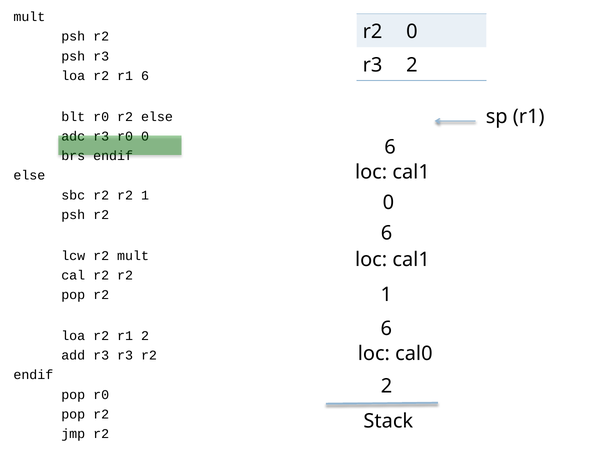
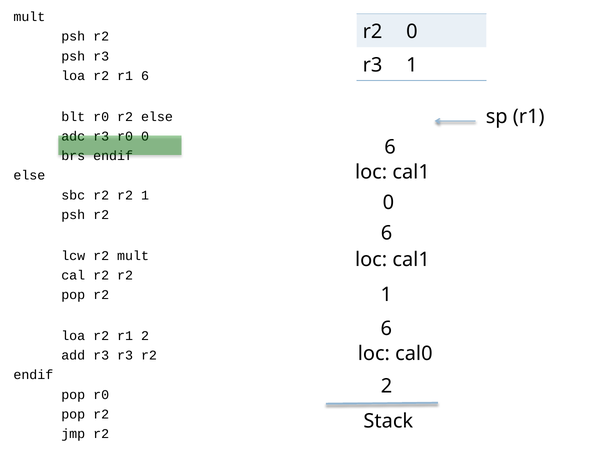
r3 2: 2 -> 1 (412, 65)
